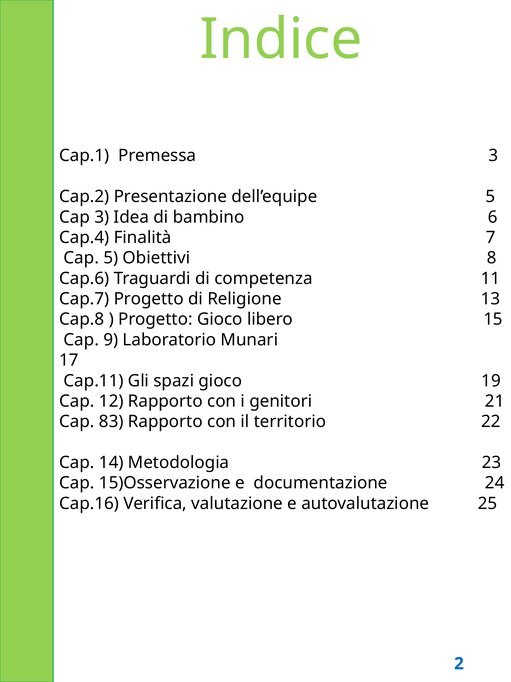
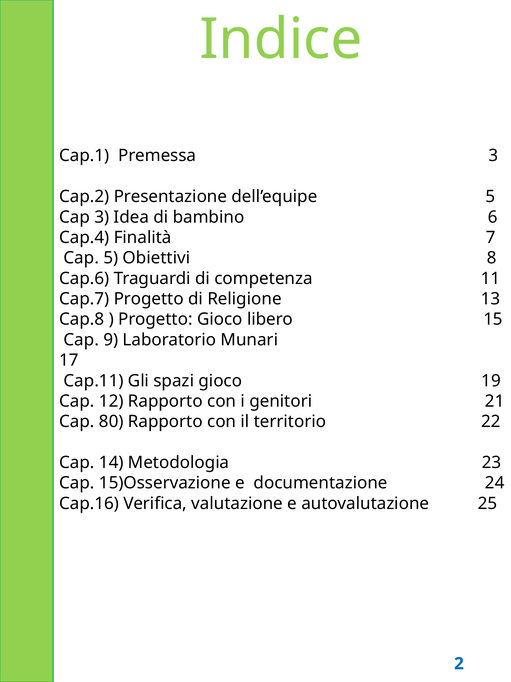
83: 83 -> 80 (111, 421)
